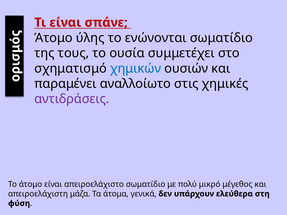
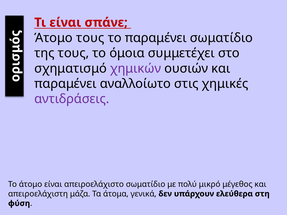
Άτομο ύλης: ύλης -> τους (90, 38)
το ενώνονται: ενώνονται -> παραμένει (156, 38)
ουσία: ουσία -> όμοια (127, 53)
χημικών colour: blue -> purple (136, 68)
